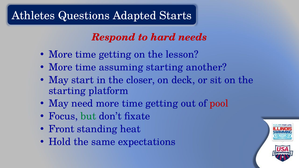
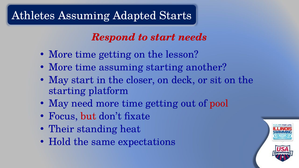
Athletes Questions: Questions -> Assuming (84, 16)
to hard: hard -> start (163, 37)
but colour: green -> red (88, 116)
Front: Front -> Their (61, 129)
